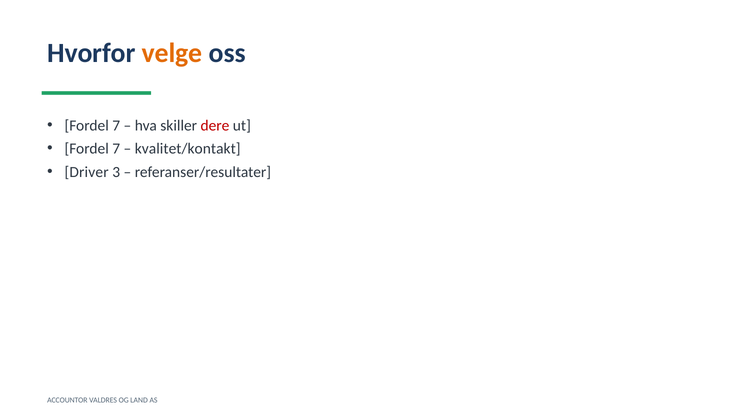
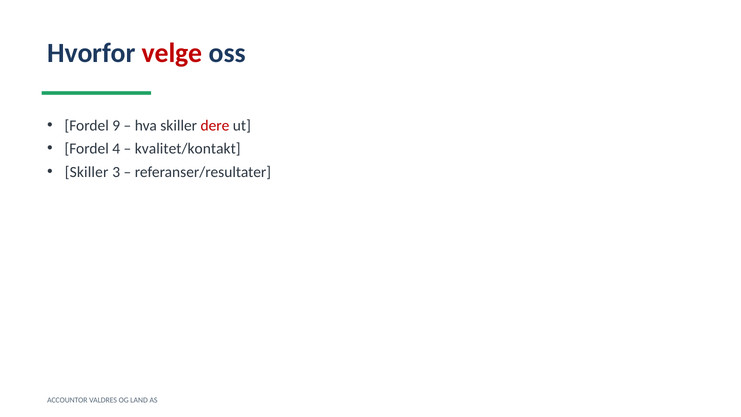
velge colour: orange -> red (172, 53)
7: 7 -> 9 (116, 126)
7: 7 -> 4 (116, 149)
Driver: Driver -> Skiller (87, 172)
